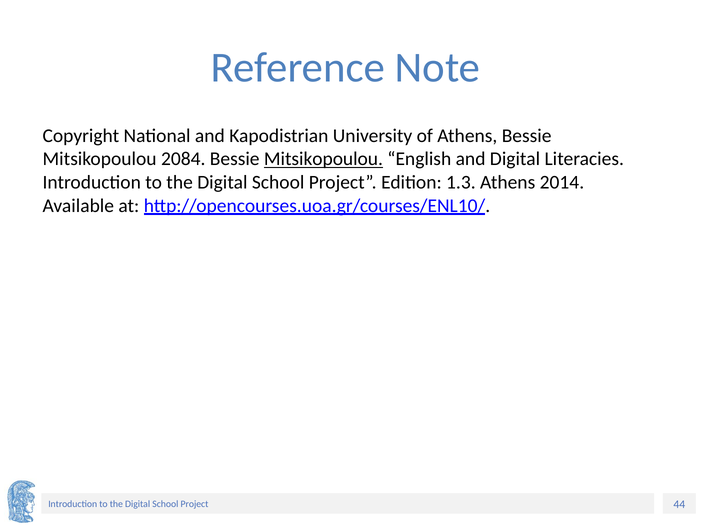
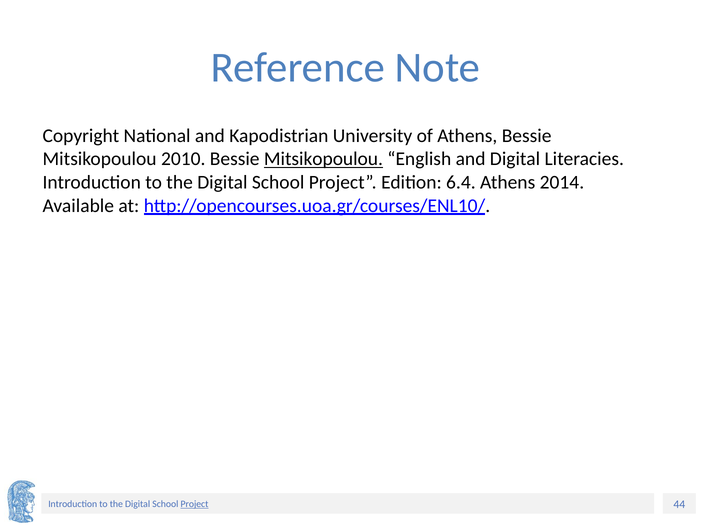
2084: 2084 -> 2010 (183, 159)
1.3: 1.3 -> 6.4 (461, 183)
Project underline: none -> present (195, 505)
